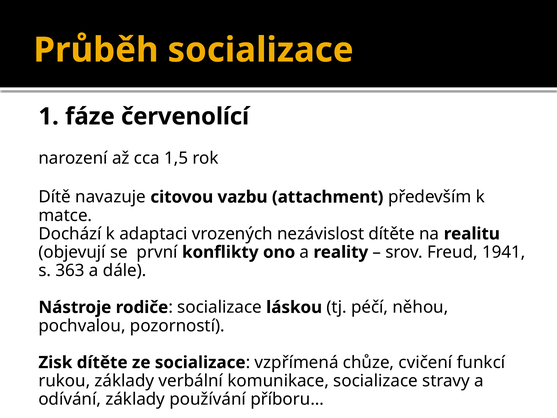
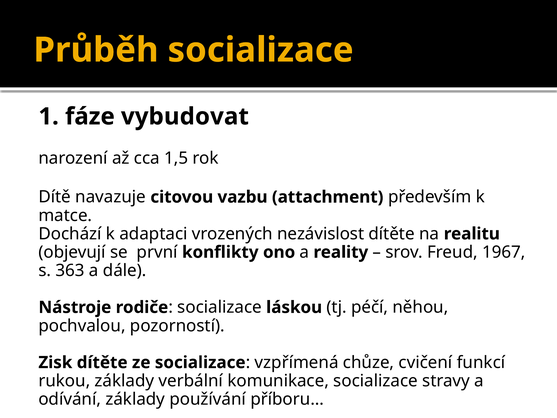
červenolící: červenolící -> vybudovat (185, 116)
1941: 1941 -> 1967 (504, 252)
